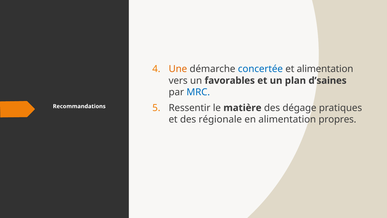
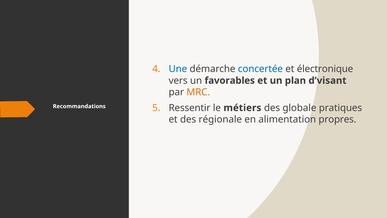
Une colour: orange -> blue (178, 69)
et alimentation: alimentation -> électronique (325, 69)
d’saines: d’saines -> d’visant (327, 80)
MRC colour: blue -> orange (198, 92)
matière: matière -> métiers (242, 108)
dégage: dégage -> globale (299, 108)
